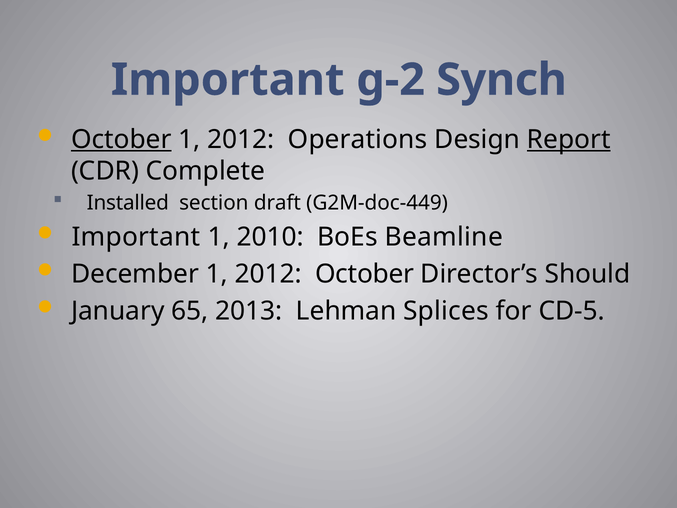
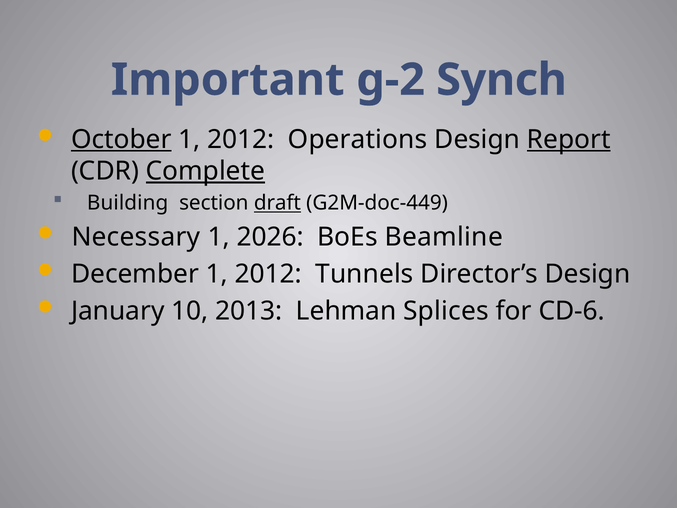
Complete underline: none -> present (205, 171)
Installed: Installed -> Building (128, 203)
draft underline: none -> present (277, 203)
Important: Important -> Necessary (136, 237)
2010: 2010 -> 2026 (270, 237)
2012 October: October -> Tunnels (364, 274)
Director’s Should: Should -> Design (587, 274)
65: 65 -> 10 (190, 311)
CD-5: CD-5 -> CD-6 (572, 311)
